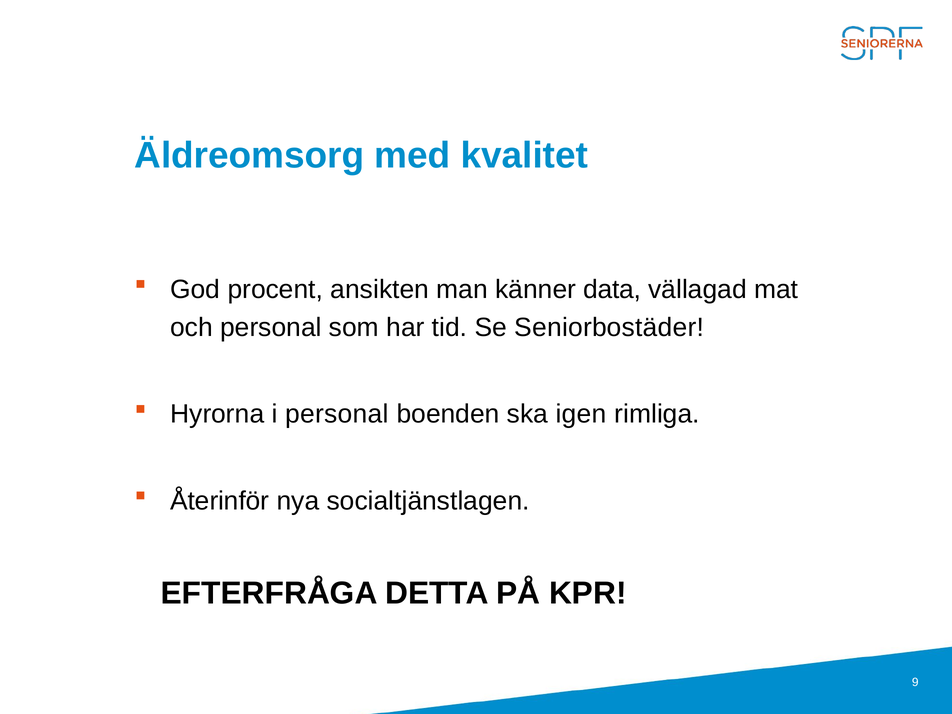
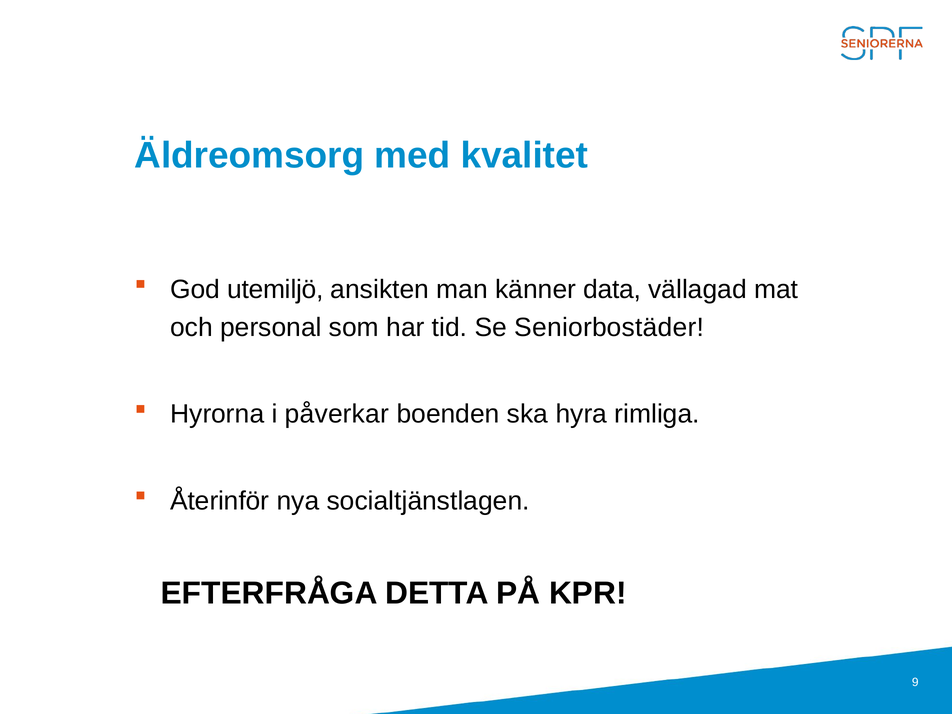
procent: procent -> utemiljö (275, 289)
i personal: personal -> påverkar (337, 414)
igen: igen -> hyra (581, 414)
